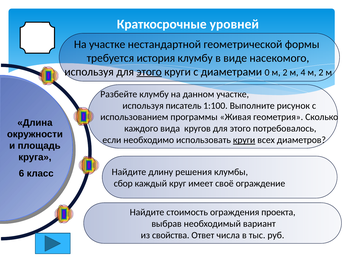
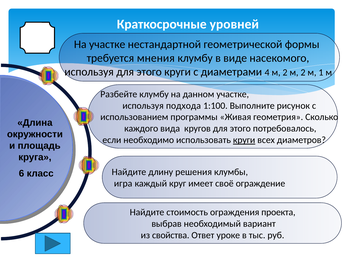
история: история -> мнения (156, 58)
этого underline: present -> none (149, 72)
0: 0 -> 4 (267, 72)
2 м 4: 4 -> 2 (303, 72)
2: 2 -> 1 (321, 72)
писатель: писатель -> подхода (183, 105)
сбор: сбор -> игра (123, 183)
числа: числа -> уроке (228, 235)
